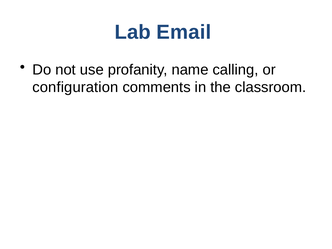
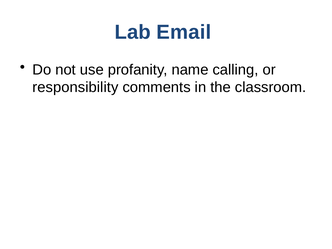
configuration: configuration -> responsibility (75, 87)
